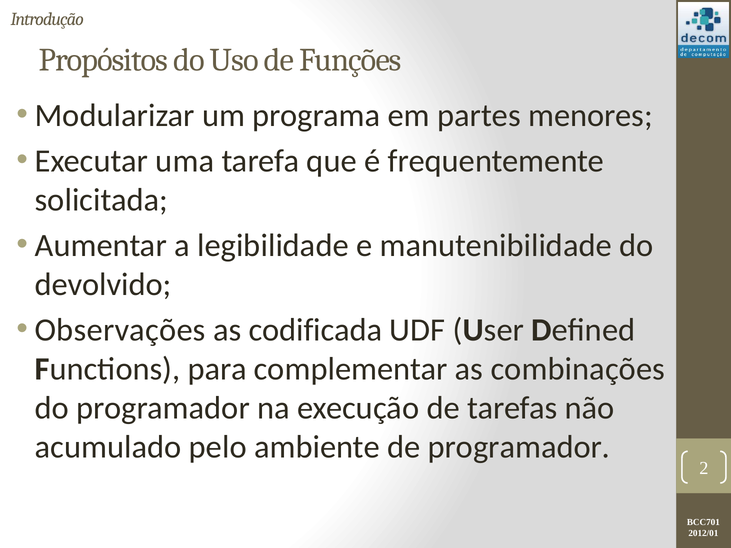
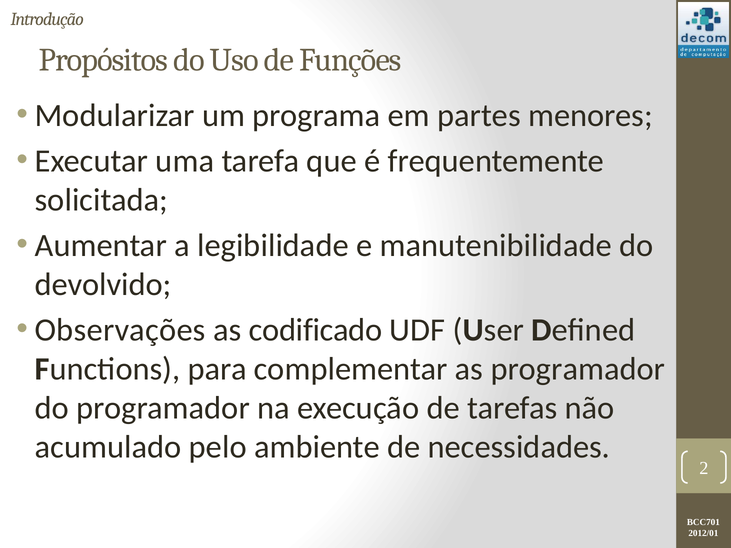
codificada: codificada -> codificado (316, 330)
as combinações: combinações -> programador (578, 369)
de programador: programador -> necessidades (519, 447)
